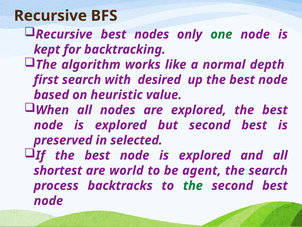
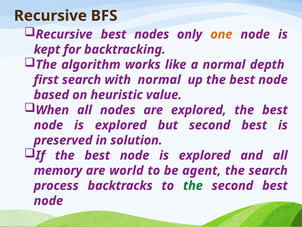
one colour: green -> orange (221, 34)
with desired: desired -> normal (159, 80)
selected: selected -> solution (136, 140)
shortest: shortest -> memory (58, 170)
